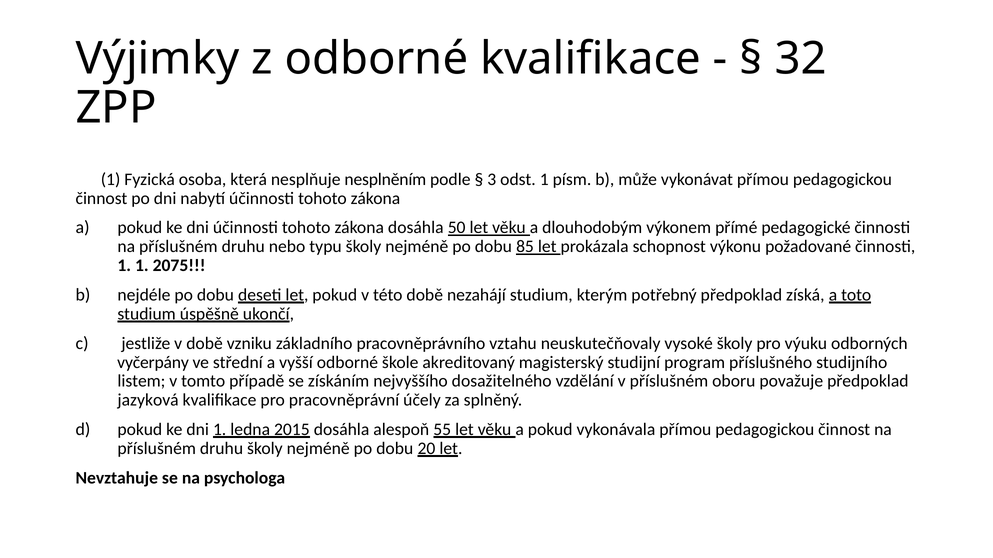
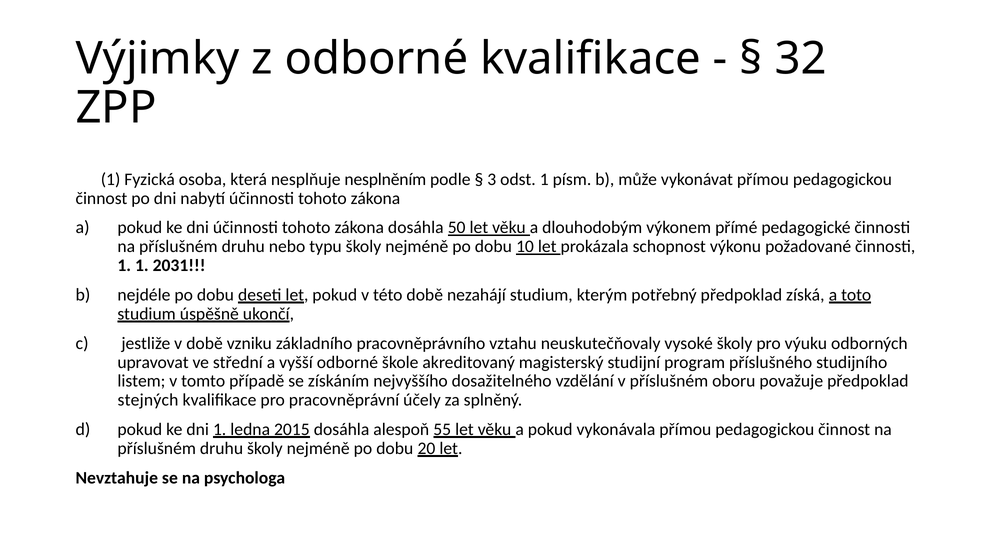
85: 85 -> 10 (525, 247)
2075: 2075 -> 2031 (179, 266)
vyčerpány: vyčerpány -> upravovat (153, 363)
jazyková: jazyková -> stejných (148, 401)
